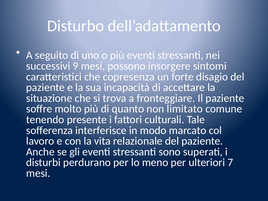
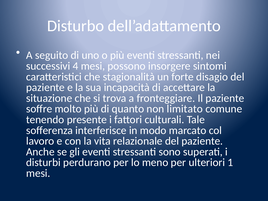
9: 9 -> 4 (76, 66)
copresenza: copresenza -> stagionalità (129, 77)
7: 7 -> 1 (230, 162)
